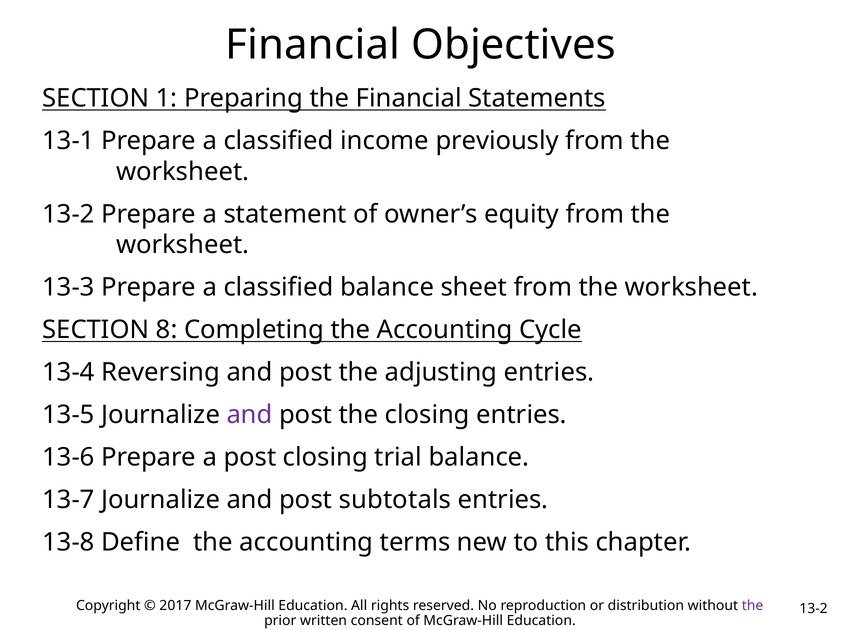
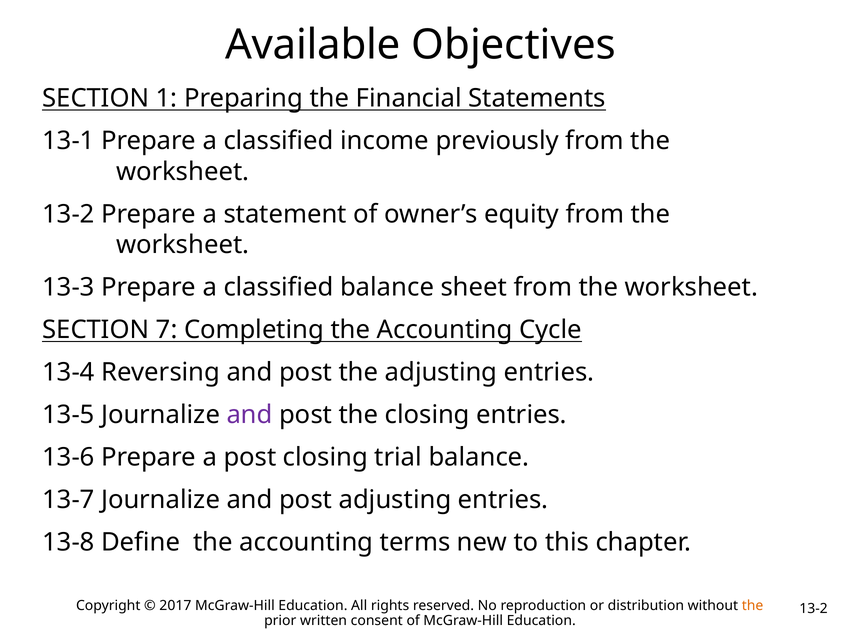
Financial: Financial -> Available (313, 45)
8: 8 -> 7 (167, 330)
post subtotals: subtotals -> adjusting (395, 500)
the colour: purple -> orange (753, 606)
